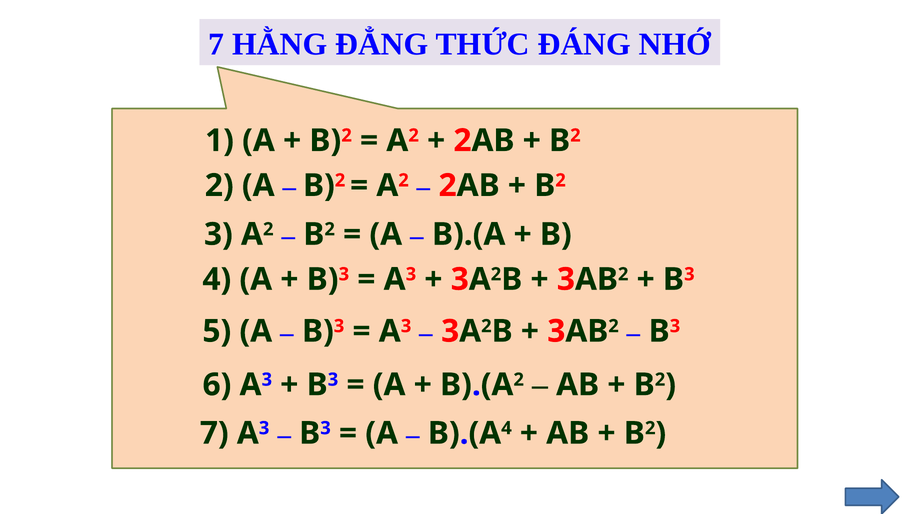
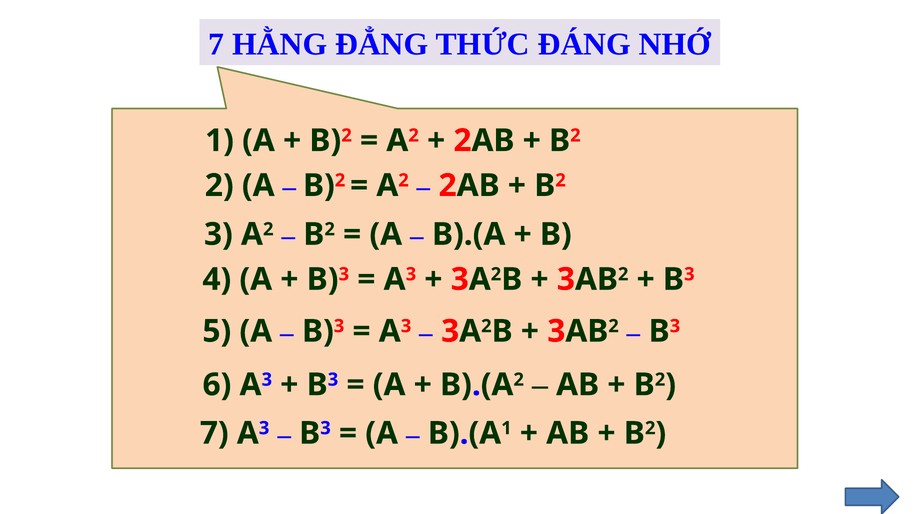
B).(A 4: 4 -> 1 (506, 428)
